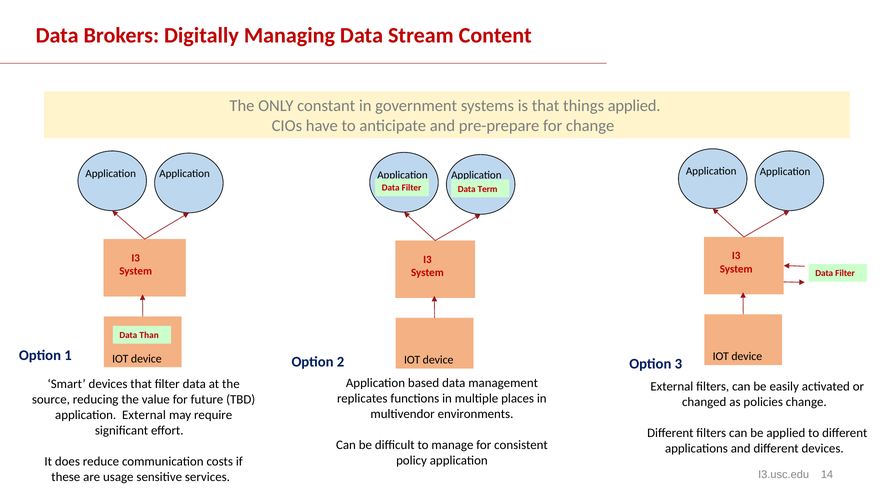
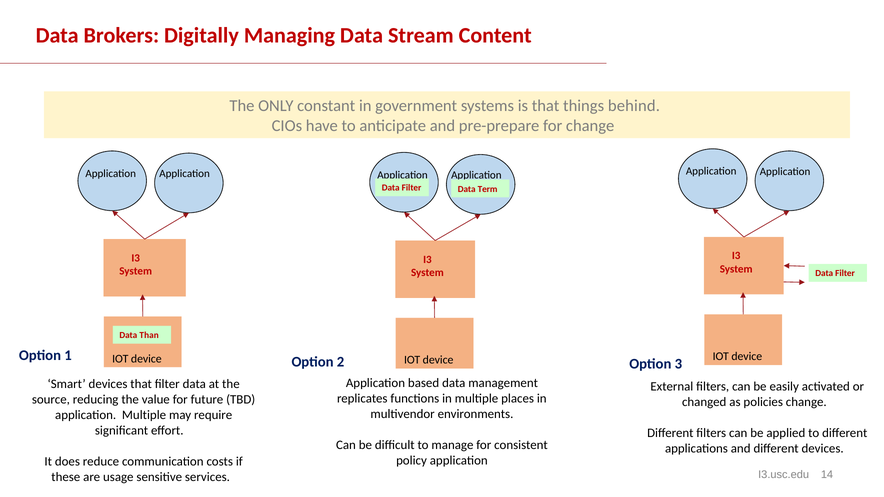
things applied: applied -> behind (634, 106)
External: External -> Multiple (144, 415)
